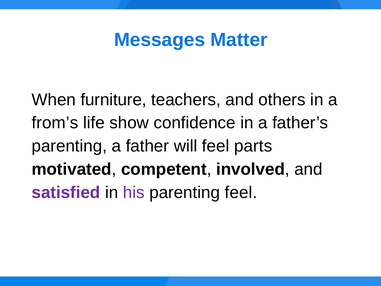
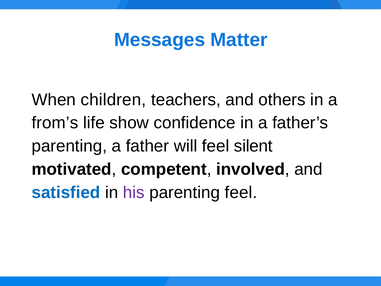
furniture: furniture -> children (113, 100)
parts: parts -> silent (253, 146)
satisfied colour: purple -> blue (66, 192)
